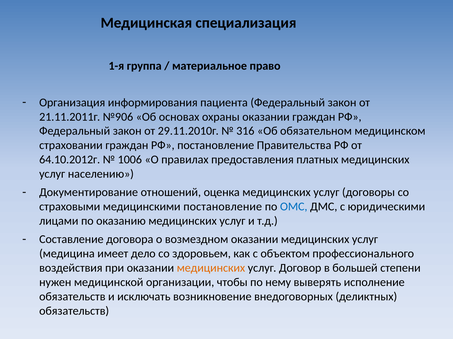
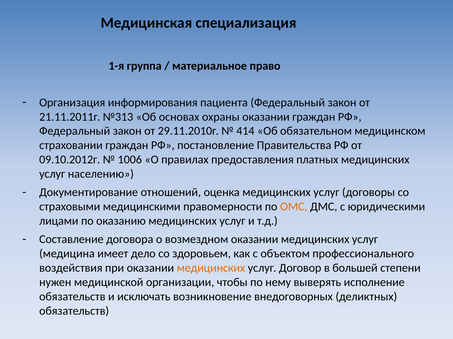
№906: №906 -> №313 (118, 117)
316: 316 -> 414 (245, 131)
64.10.2012г: 64.10.2012г -> 09.10.2012г (70, 160)
медицинскими постановление: постановление -> правомерности (223, 207)
ОМС colour: blue -> orange (294, 207)
